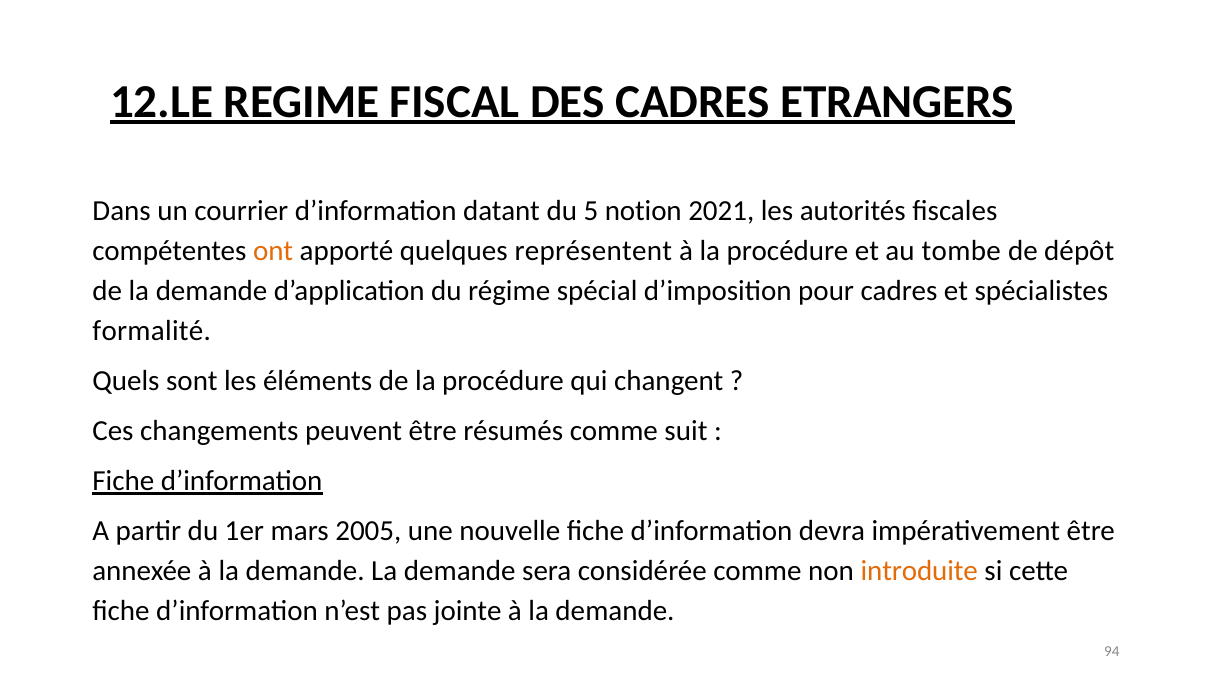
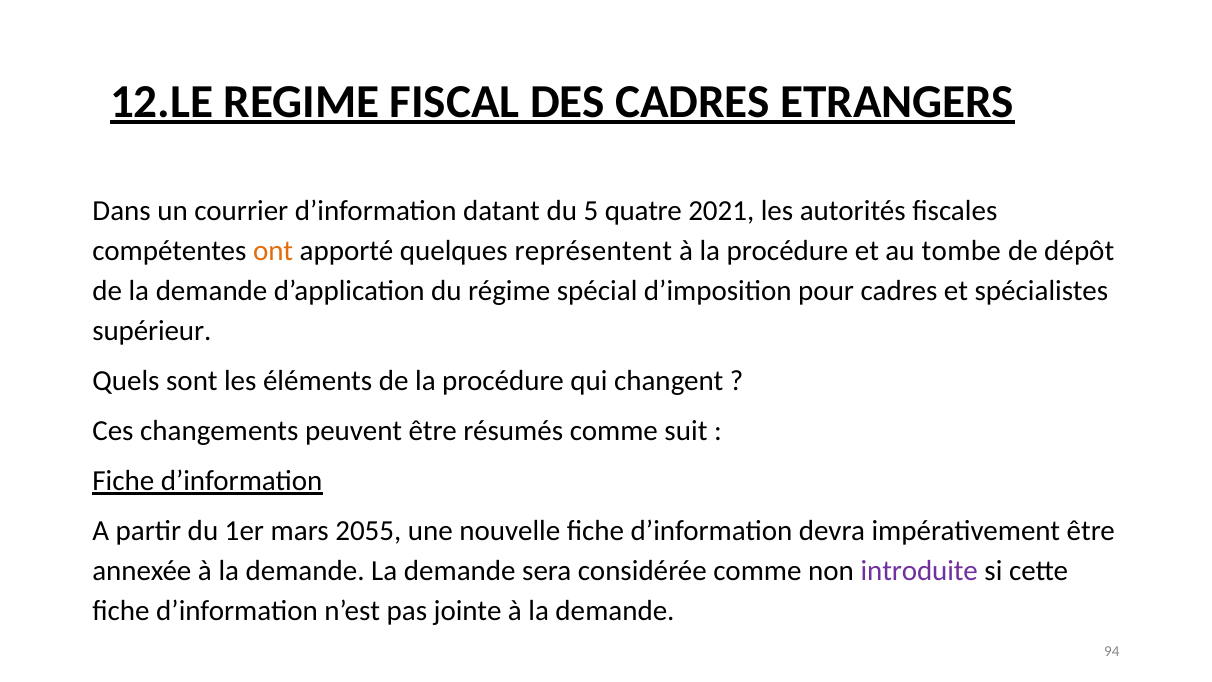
notion: notion -> quatre (643, 211)
formalité: formalité -> supérieur (152, 331)
2005: 2005 -> 2055 (368, 531)
introduite colour: orange -> purple (919, 571)
